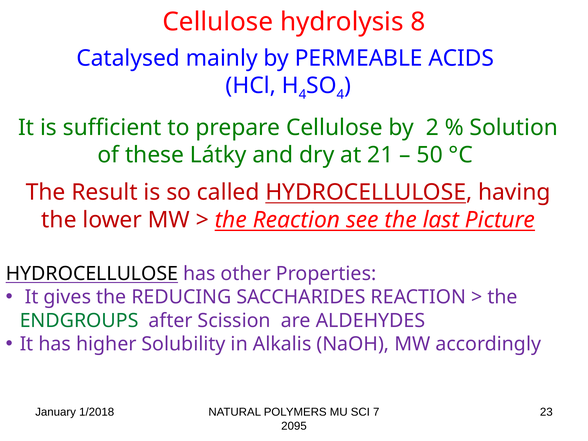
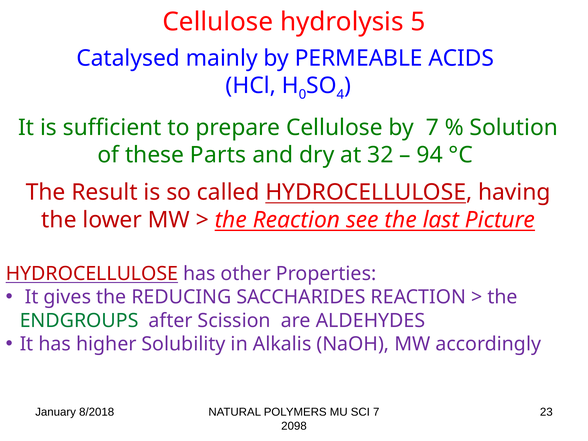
8: 8 -> 5 (418, 22)
4: 4 -> 0 (302, 94)
by 2: 2 -> 7 (432, 128)
Látky: Látky -> Parts (218, 155)
21: 21 -> 32 (380, 155)
50: 50 -> 94 (430, 155)
HYDROCELLULOSE colour: black -> red (92, 274)
1/2018: 1/2018 -> 8/2018 (97, 412)
2095: 2095 -> 2098 (294, 426)
